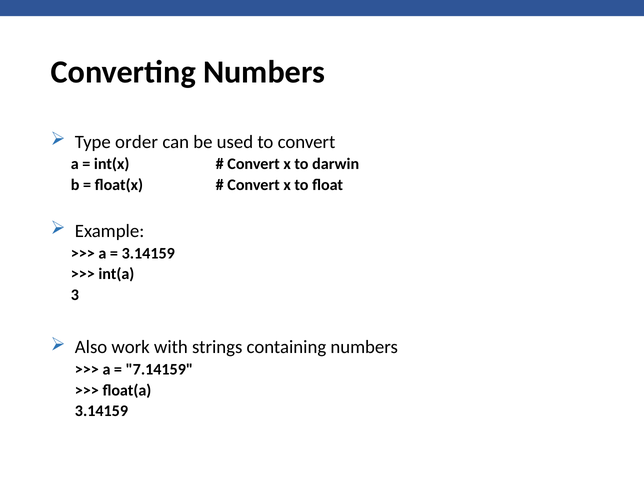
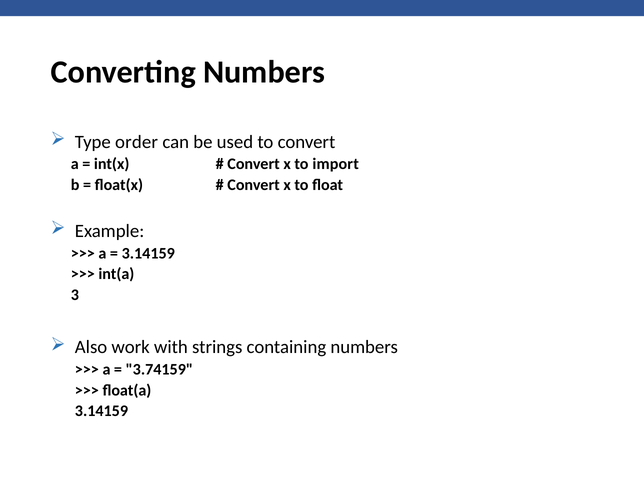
darwin: darwin -> import (336, 164)
7.14159: 7.14159 -> 3.74159 (159, 369)
